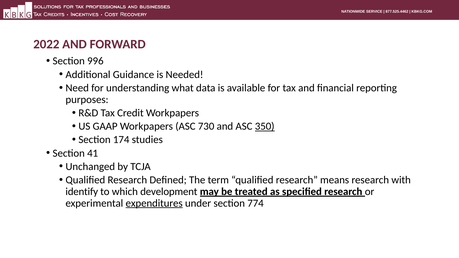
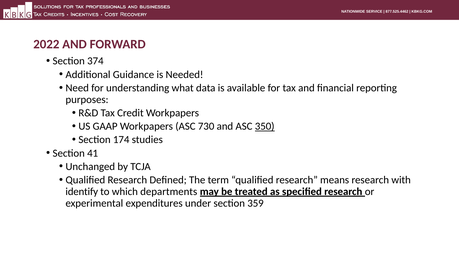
996: 996 -> 374 (95, 61)
development: development -> departments (169, 192)
expenditures underline: present -> none (154, 203)
774: 774 -> 359 (256, 203)
